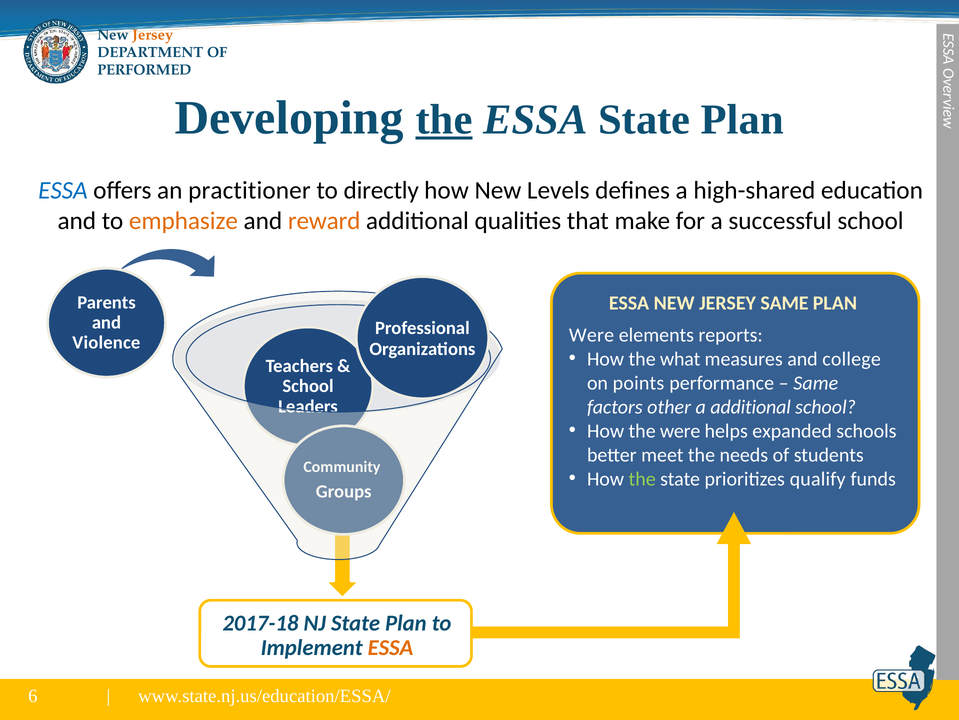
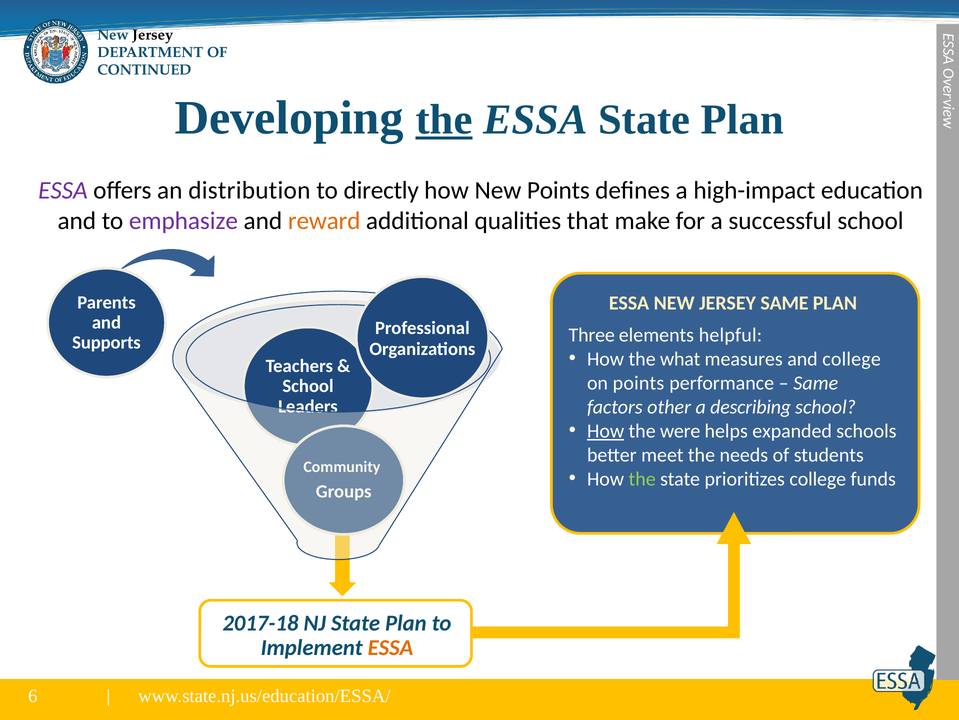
Jersey colour: orange -> black (153, 35)
PERFORMED: PERFORMED -> CONTINUED (144, 70)
ESSA colour: blue -> purple (63, 190)
practitioner: practitioner -> distribution (249, 190)
New Levels: Levels -> Points (558, 190)
high-shared: high-shared -> high-impact (754, 190)
emphasize colour: orange -> purple (183, 221)
Were: Were -> Three (592, 335)
reports: reports -> helpful (730, 335)
Violence: Violence -> Supports (107, 342)
a additional: additional -> describing (751, 407)
How underline: none -> present (606, 431)
prioritizes qualify: qualify -> college (818, 479)
